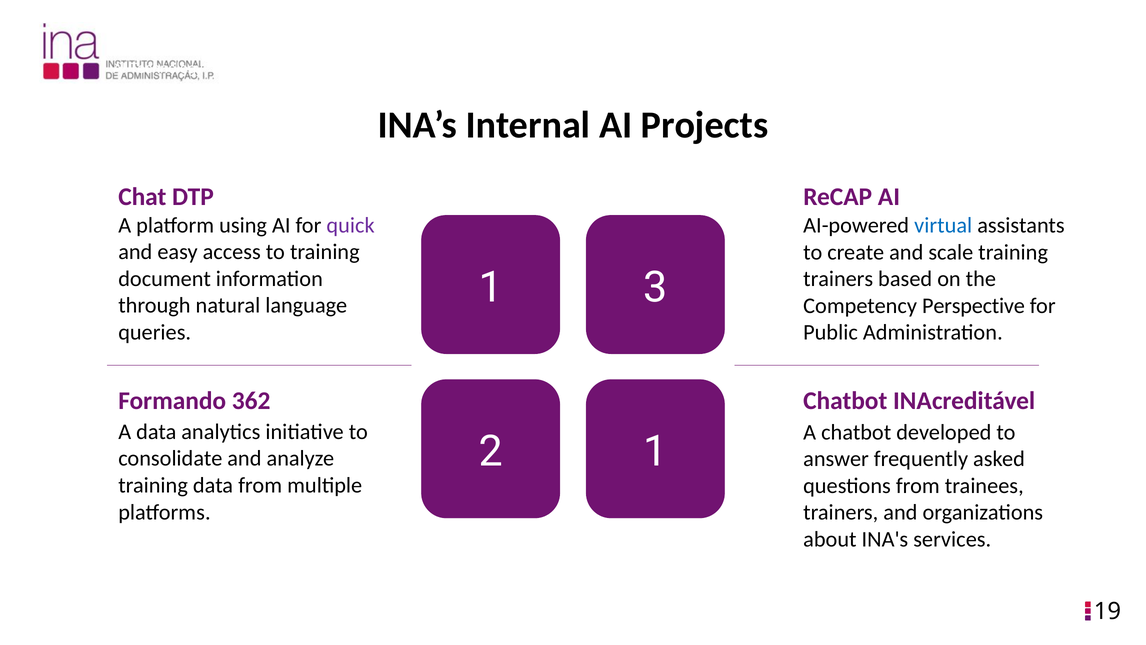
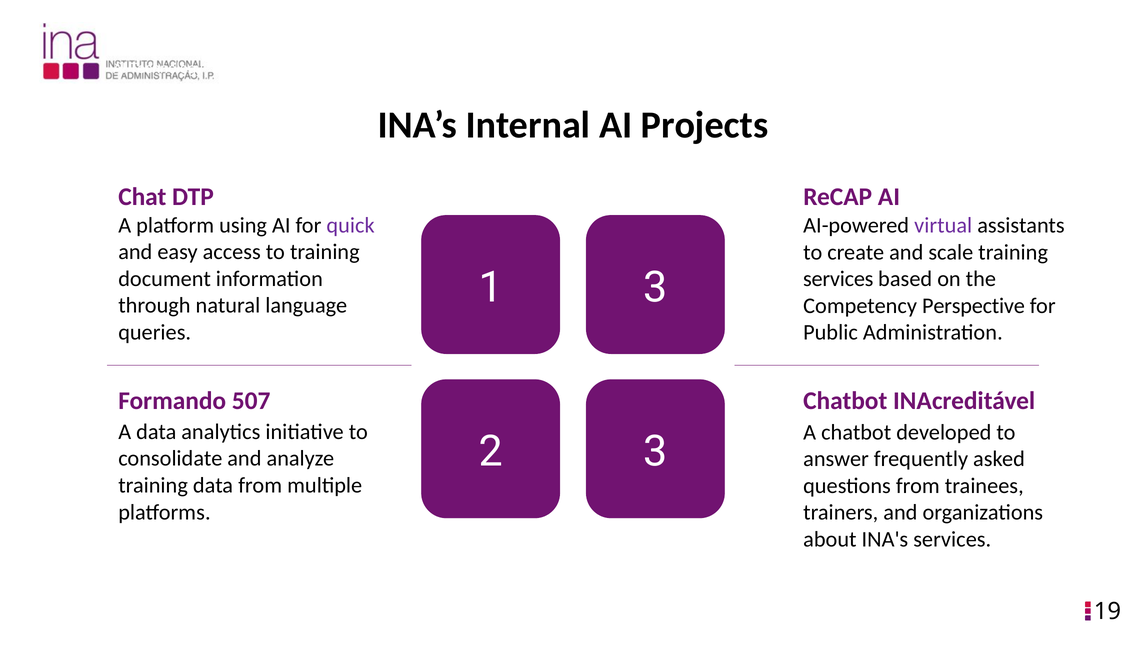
virtual colour: blue -> purple (943, 225)
trainers: trainers -> services (838, 279)
362: 362 -> 507 (251, 400)
2 1: 1 -> 3 (655, 452)
